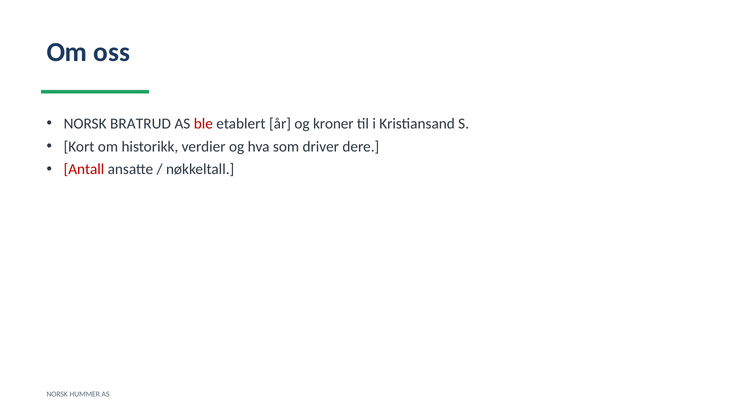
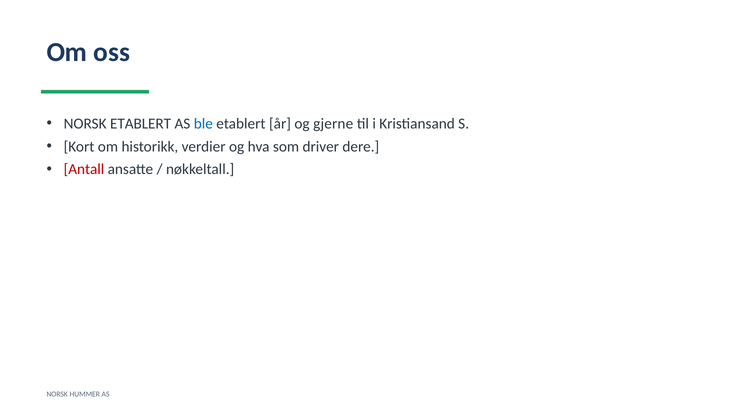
NORSK BRATRUD: BRATRUD -> ETABLERT (141, 124)
ble colour: red -> blue (203, 124)
kroner: kroner -> gjerne (333, 124)
